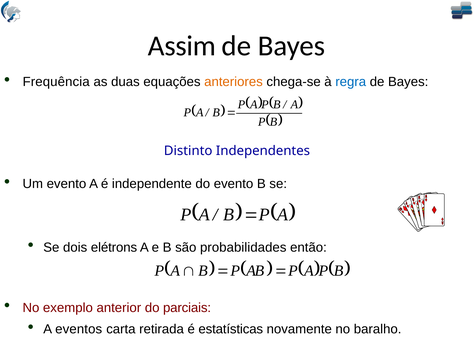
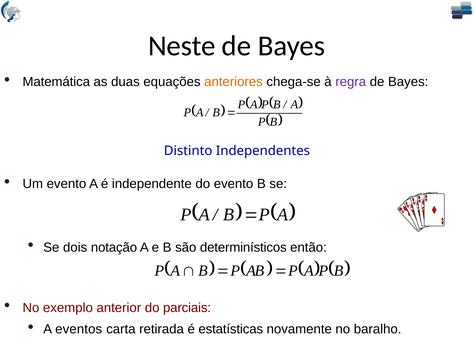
Assim: Assim -> Neste (182, 46)
Frequência: Frequência -> Matemática (56, 82)
regra colour: blue -> purple (351, 82)
elétrons: elétrons -> notação (114, 247)
probabilidades: probabilidades -> determinísticos (243, 247)
